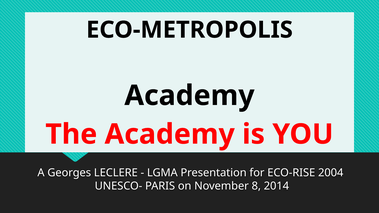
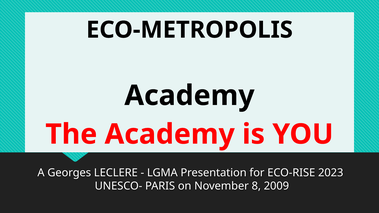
2004: 2004 -> 2023 (331, 173)
2014: 2014 -> 2009 (276, 186)
